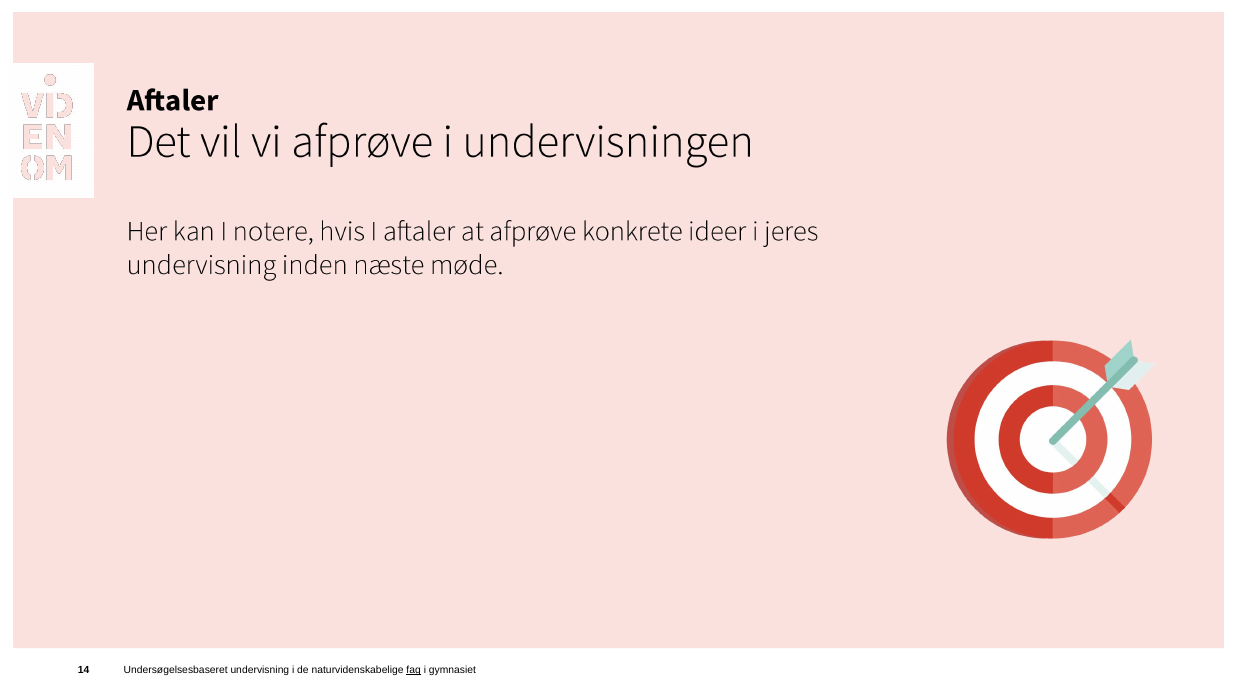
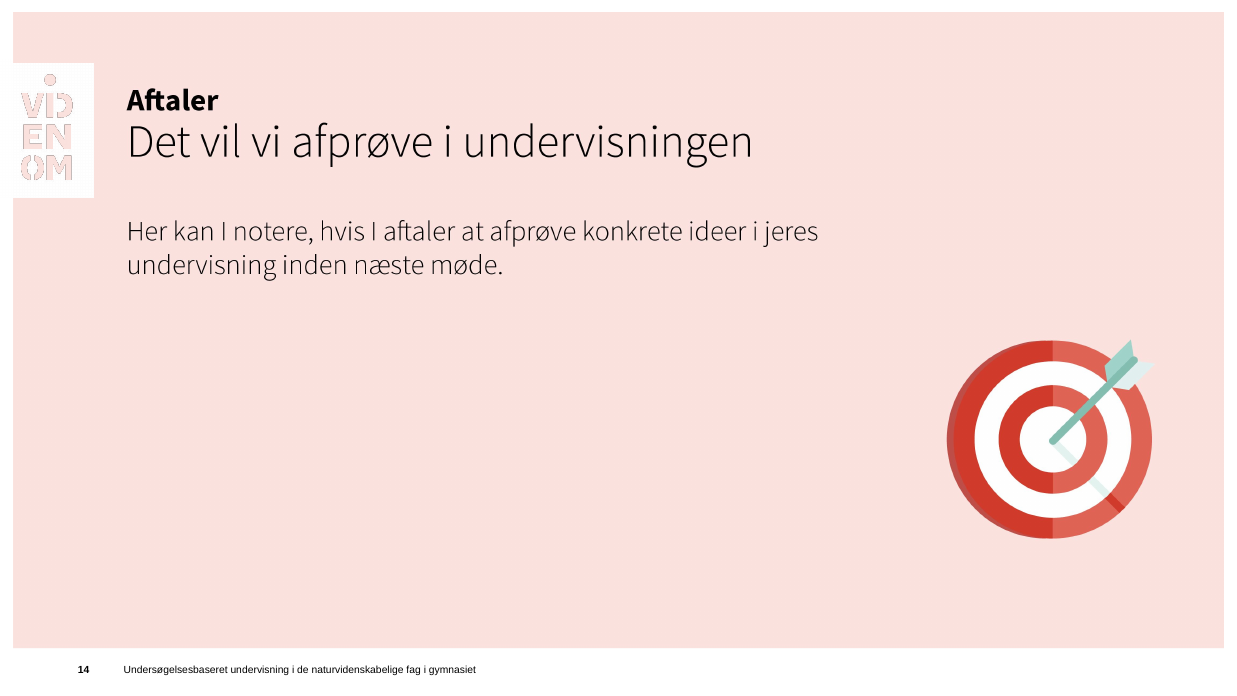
fag underline: present -> none (414, 670)
